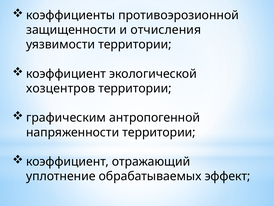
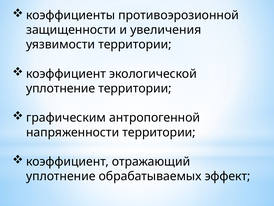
отчисления: отчисления -> увеличения (166, 30)
хозцентров: хозцентров -> уплотнение (61, 88)
